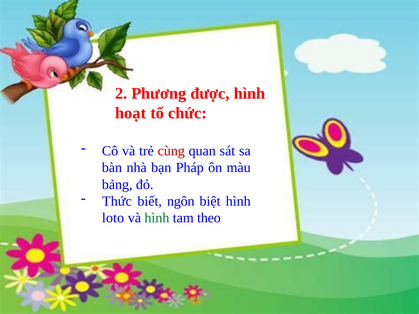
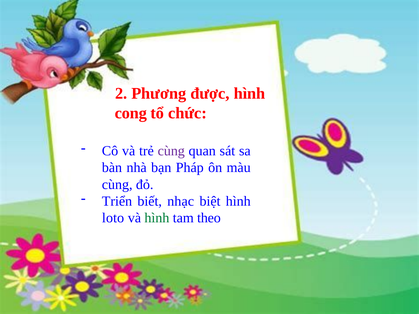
hoạt: hoạt -> cong (131, 113)
cùng colour: red -> purple (171, 151)
bảng: bảng -> cùng (117, 185)
Thức: Thức -> Triển (117, 201)
ngôn: ngôn -> nhạc (181, 201)
